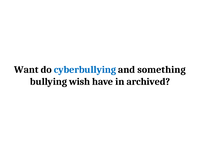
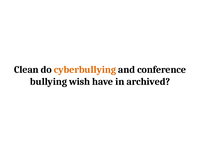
Want: Want -> Clean (26, 70)
cyberbullying colour: blue -> orange (85, 70)
something: something -> conference (162, 70)
